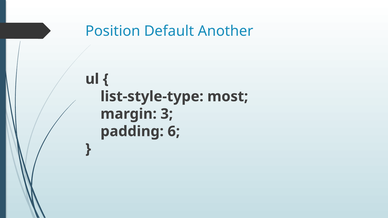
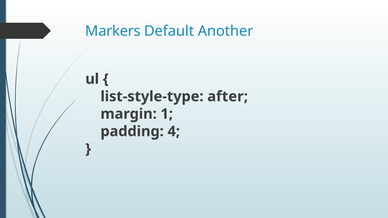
Position: Position -> Markers (113, 31)
most: most -> after (228, 97)
3: 3 -> 1 (167, 114)
6: 6 -> 4 (174, 131)
